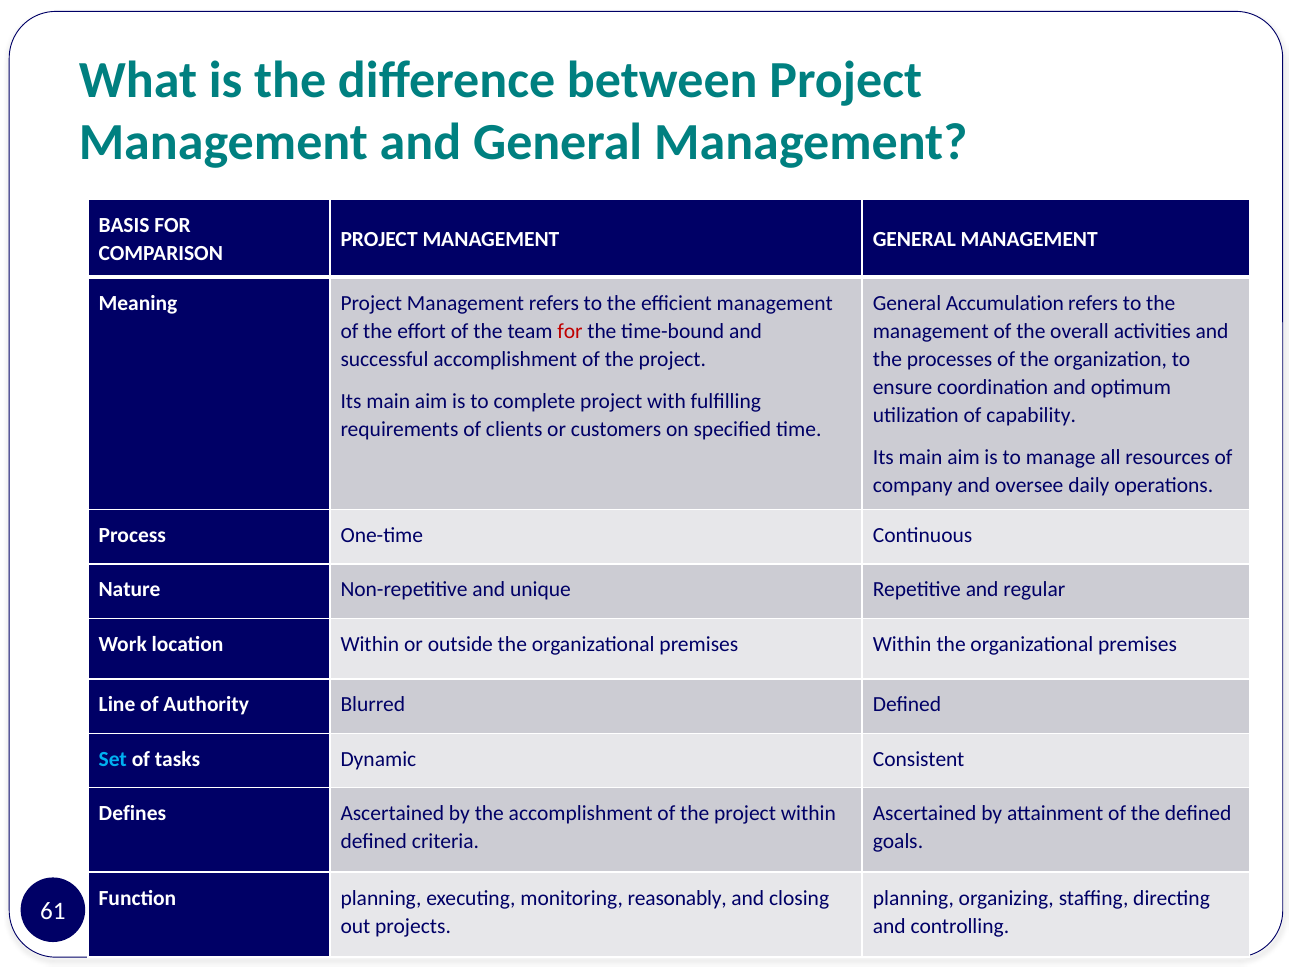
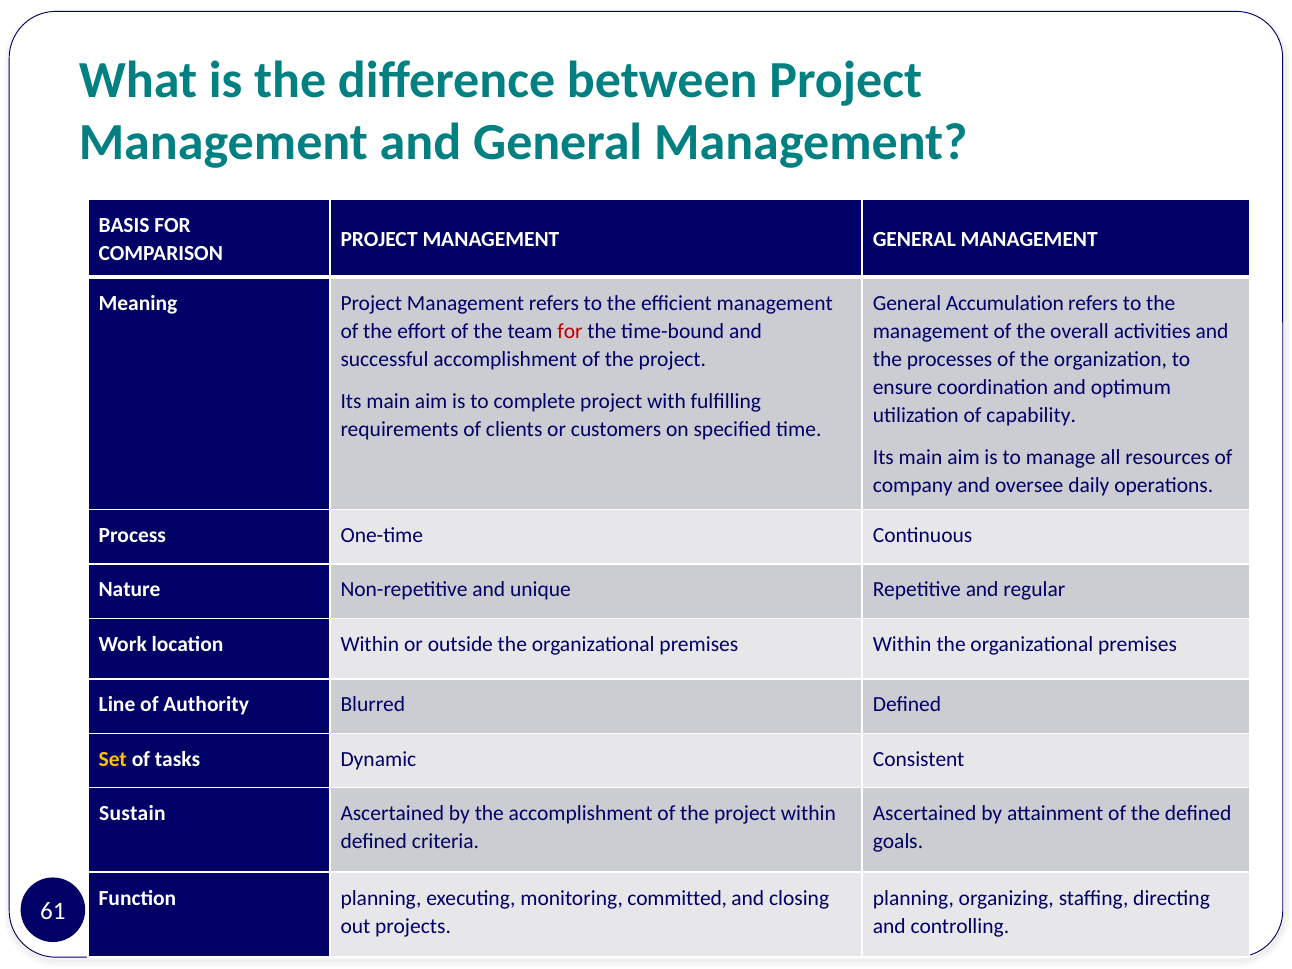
Set colour: light blue -> yellow (113, 759)
Defines: Defines -> Sustain (132, 814)
reasonably: reasonably -> committed (677, 898)
